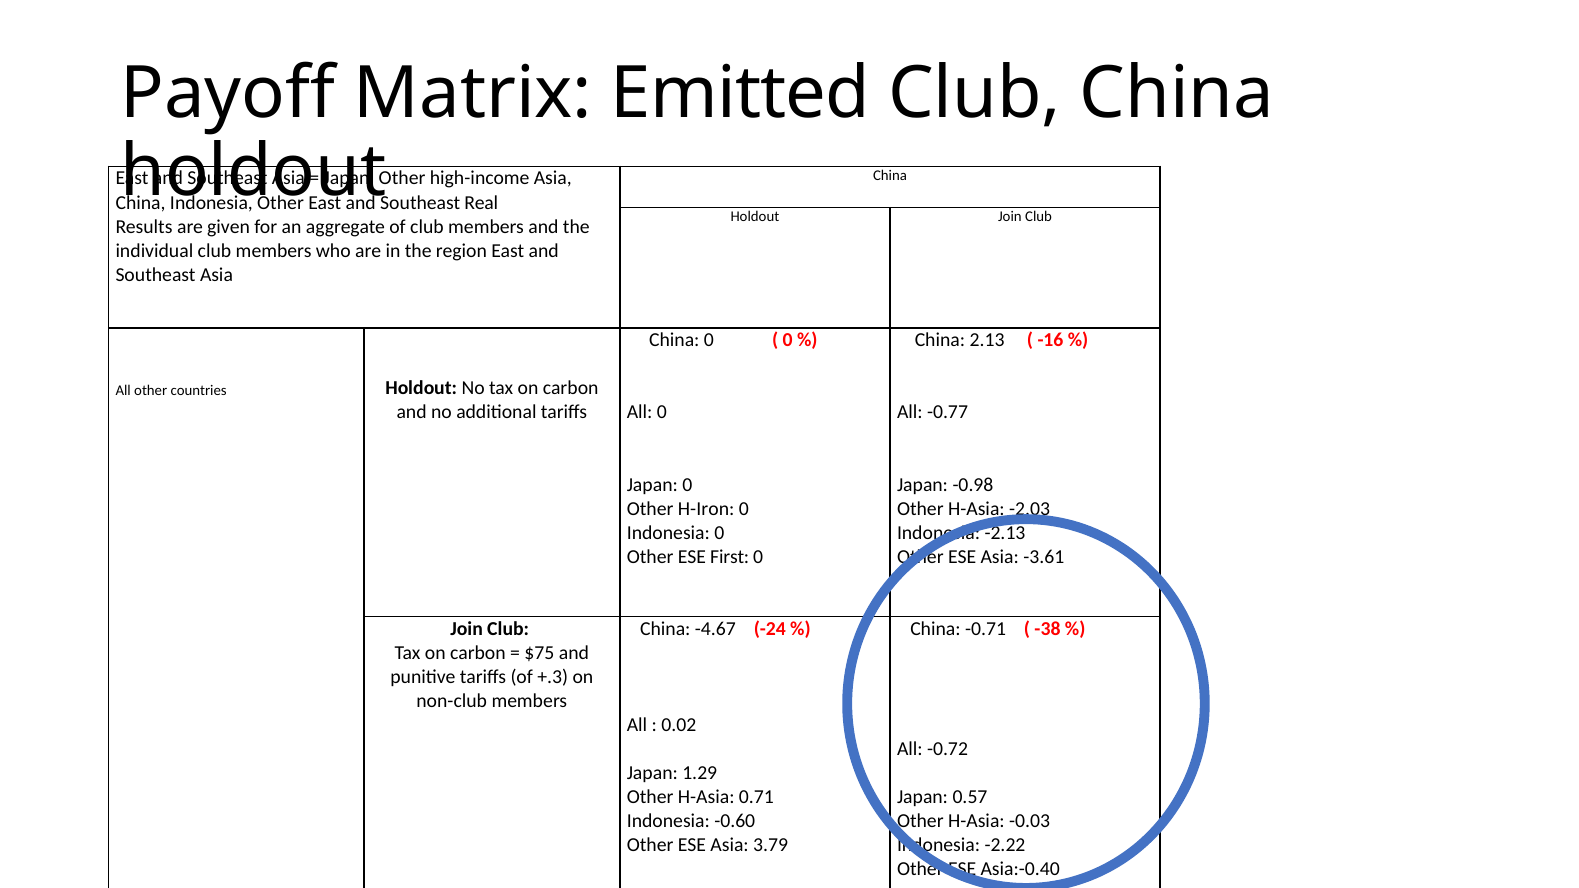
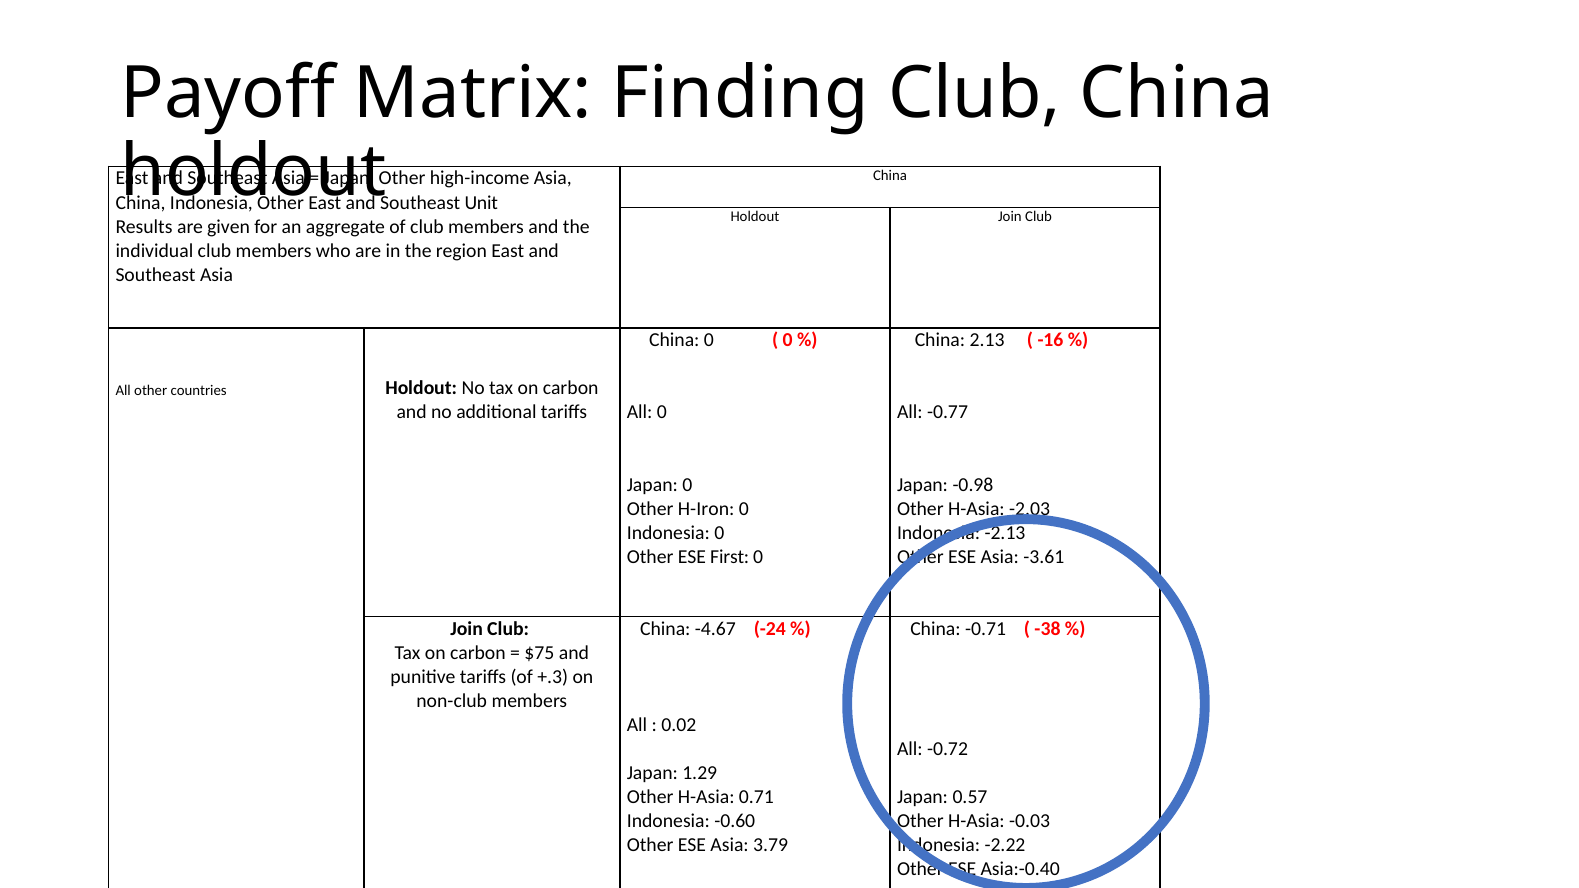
Emitted: Emitted -> Finding (740, 94)
Real: Real -> Unit (481, 203)
